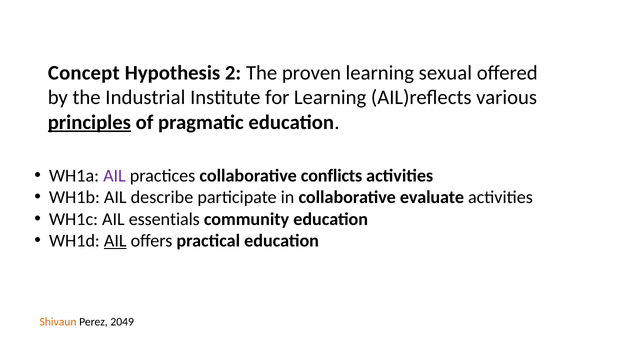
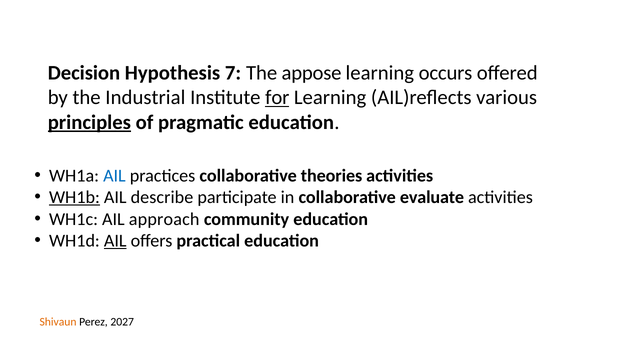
Concept: Concept -> Decision (84, 73)
2: 2 -> 7 (233, 73)
proven: proven -> appose (312, 73)
sexual: sexual -> occurs (445, 73)
for underline: none -> present (277, 98)
AIL colour: purple -> blue (114, 176)
conflicts: conflicts -> theories (332, 176)
WH1b underline: none -> present (74, 197)
essentials: essentials -> approach (164, 219)
2049: 2049 -> 2027 (122, 322)
